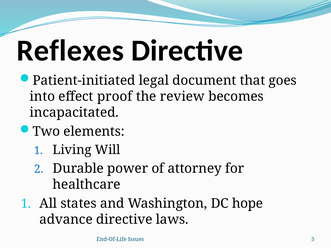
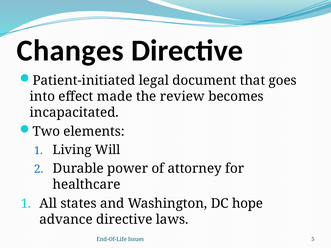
Reflexes: Reflexes -> Changes (70, 51)
proof: proof -> made (115, 97)
